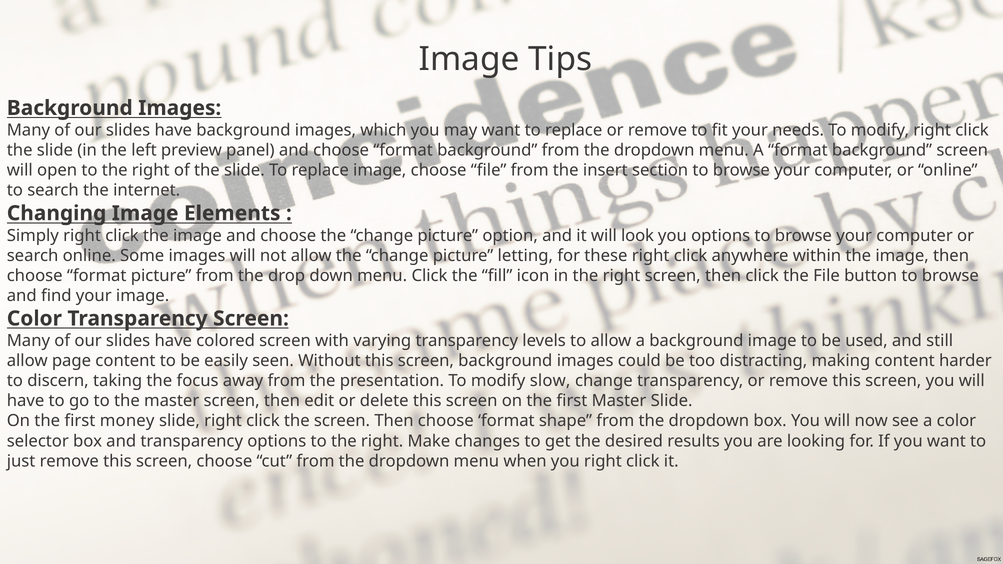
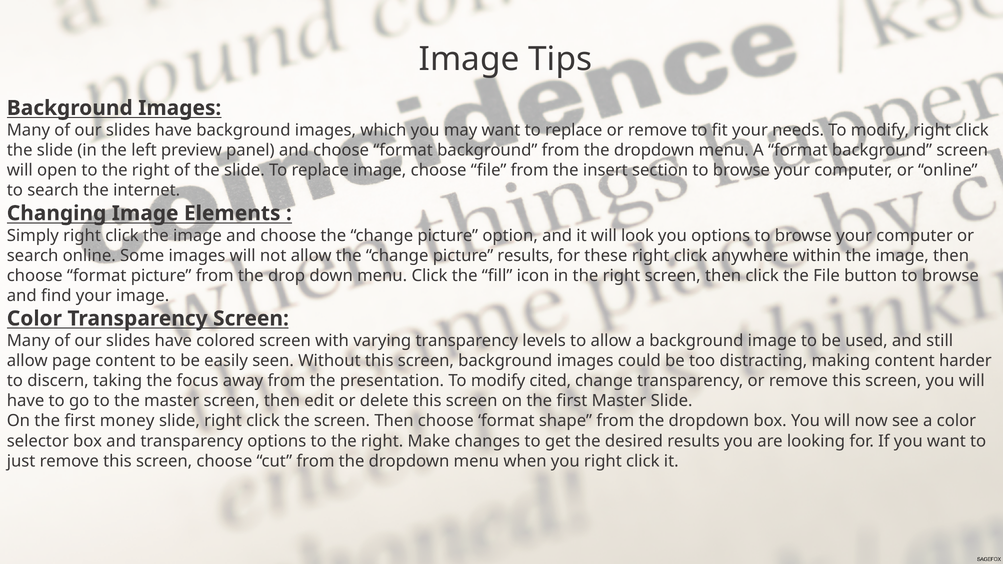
picture letting: letting -> results (525, 256)
slow: slow -> cited (550, 381)
